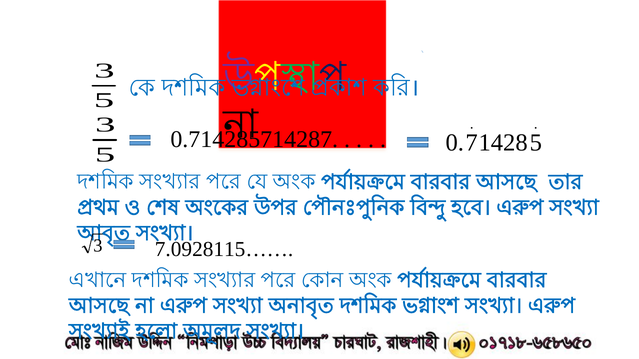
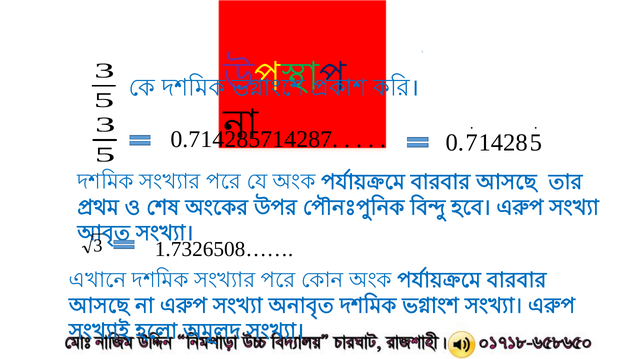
7.0928115……: 7.0928115…… -> 1.7326508…… (224, 249)
